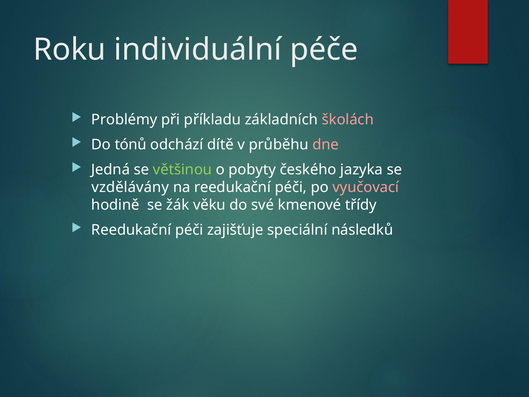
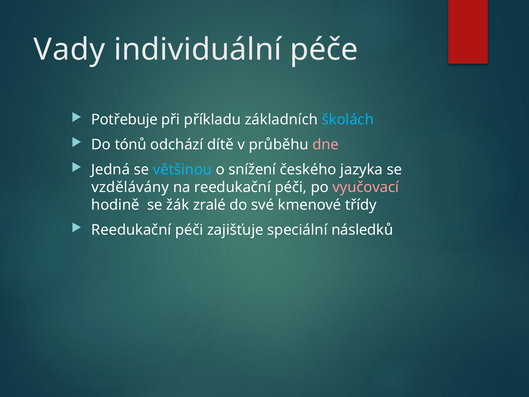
Roku: Roku -> Vady (69, 50)
Problémy: Problémy -> Potřebuje (124, 120)
školách colour: pink -> light blue (348, 120)
většinou colour: light green -> light blue (182, 170)
pobyty: pobyty -> snížení (252, 170)
věku: věku -> zralé (209, 205)
